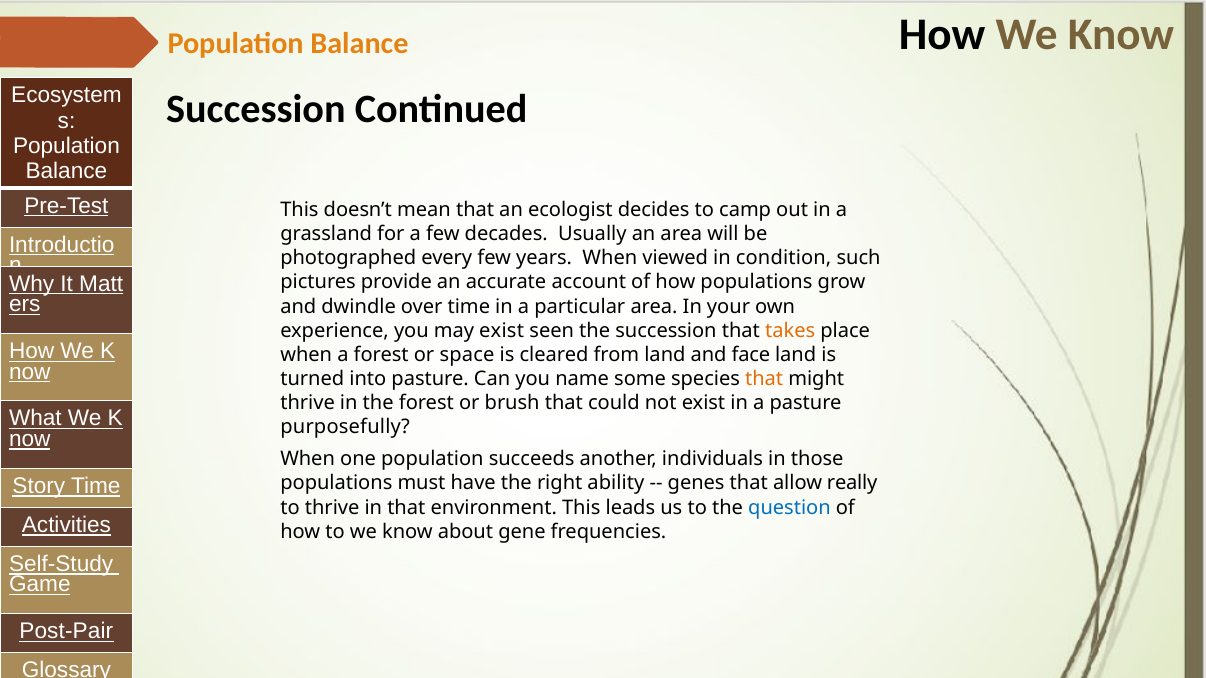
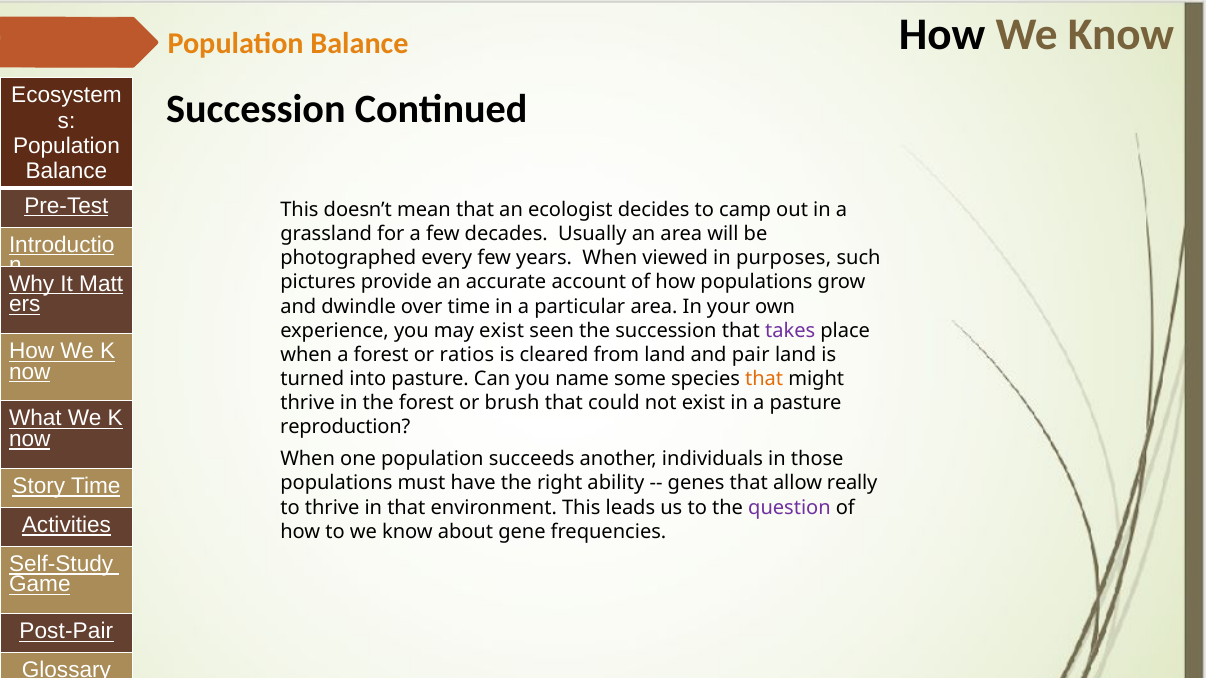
condition: condition -> purposes (784, 258)
takes colour: orange -> purple (790, 331)
space: space -> ratios (467, 355)
face: face -> pair (751, 355)
purposefully: purposefully -> reproduction (345, 427)
question colour: blue -> purple (789, 508)
